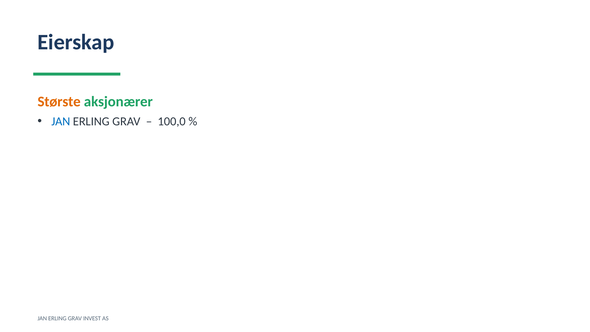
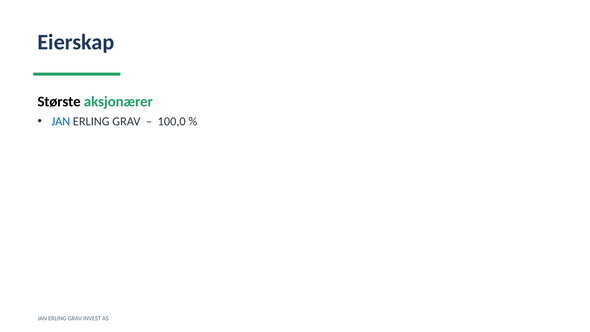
Største colour: orange -> black (59, 102)
